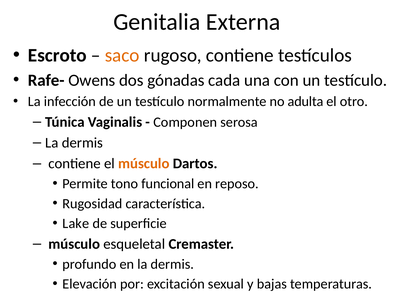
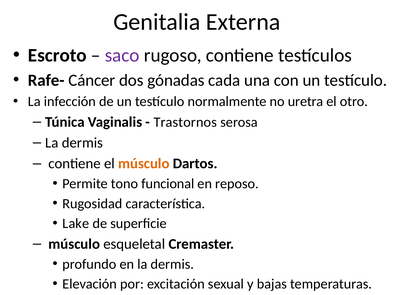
saco colour: orange -> purple (122, 55)
Owens: Owens -> Cáncer (92, 80)
adulta: adulta -> uretra (306, 102)
Componen: Componen -> Trastornos (185, 122)
